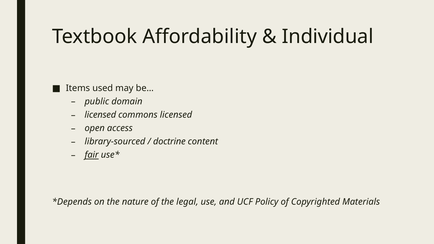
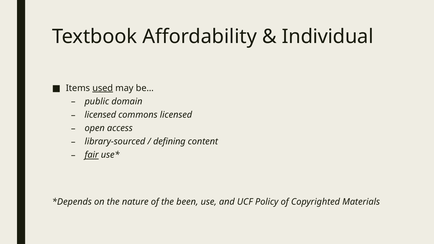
used underline: none -> present (103, 88)
doctrine: doctrine -> defining (169, 142)
legal: legal -> been (187, 202)
